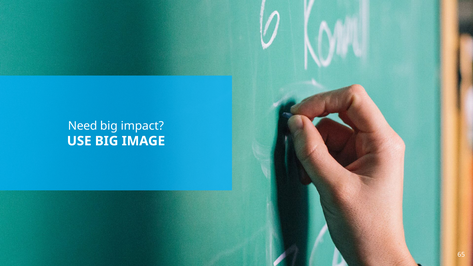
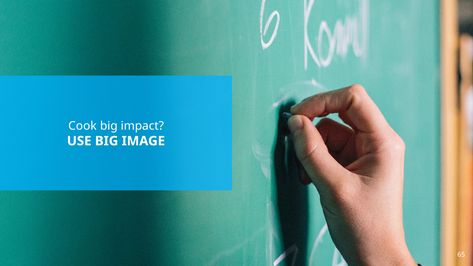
Need: Need -> Cook (82, 126)
